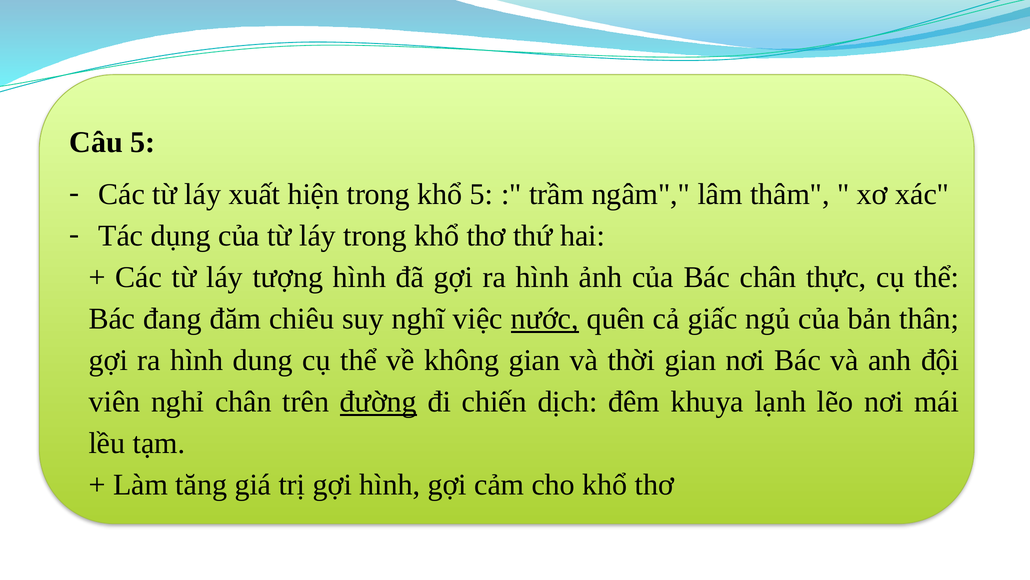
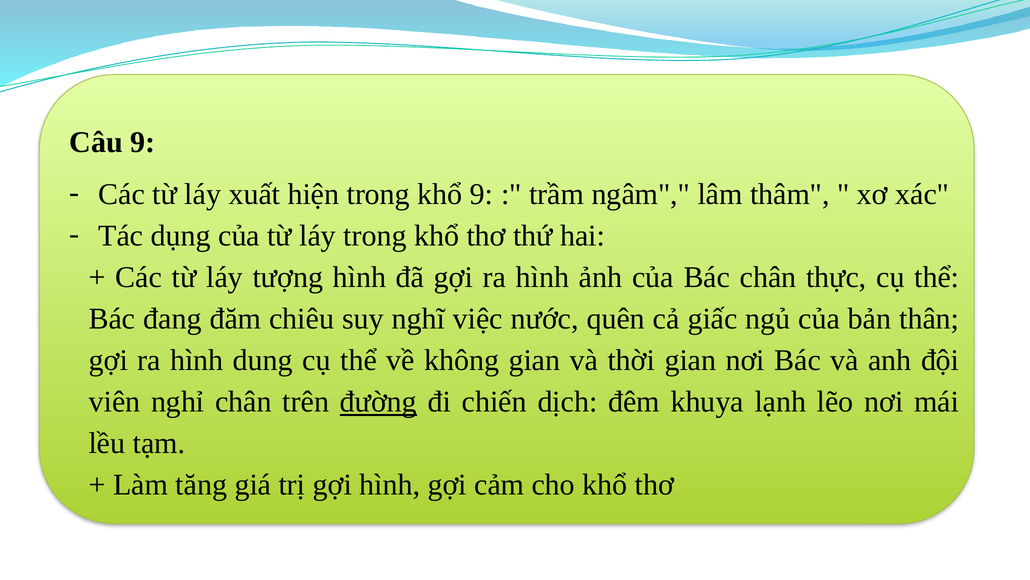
Câu 5: 5 -> 9 (143, 142)
khổ 5: 5 -> 9 (482, 194)
nước underline: present -> none (545, 319)
